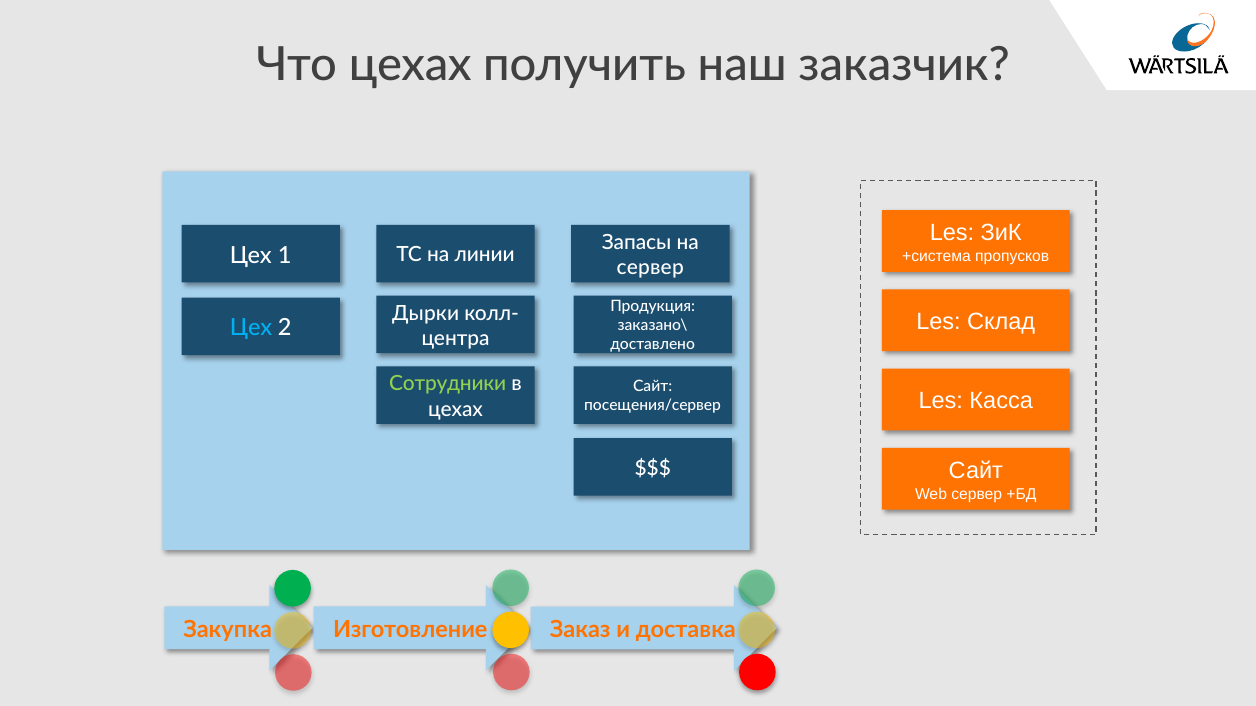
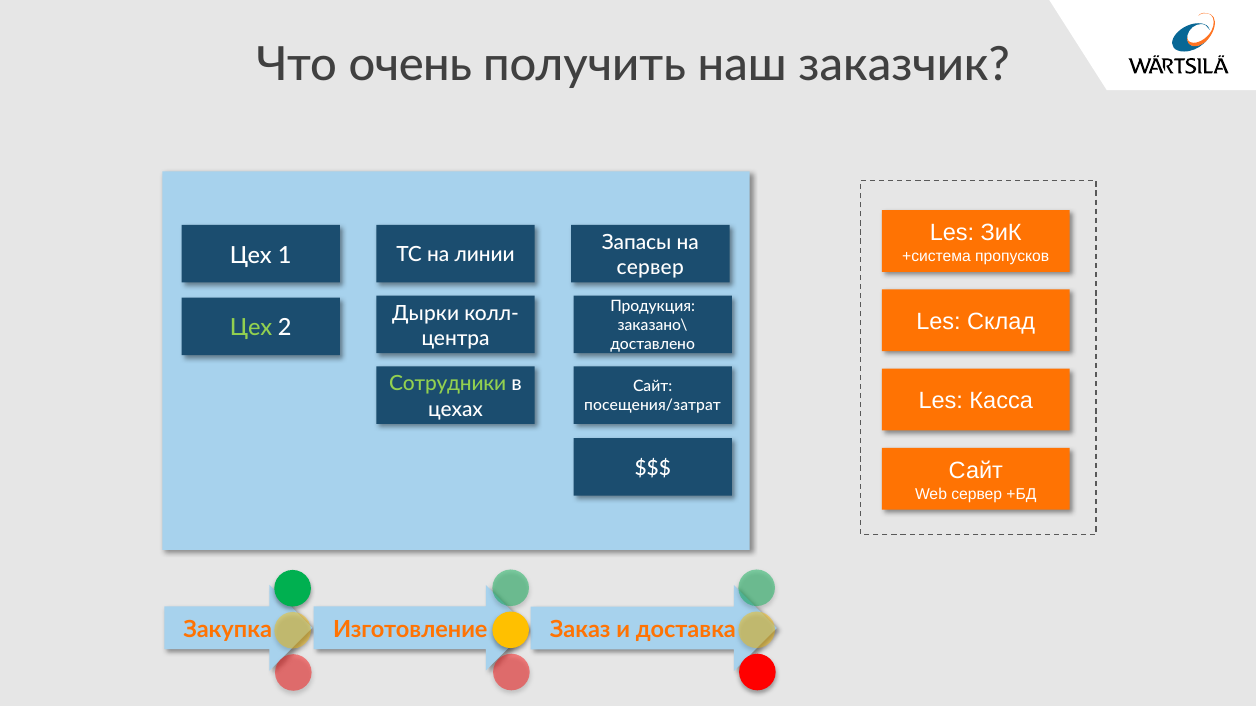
Что цехах: цехах -> очень (410, 65)
Цех colour: light blue -> light green (251, 328)
посещения/сервер: посещения/сервер -> посещения/затрат (653, 406)
